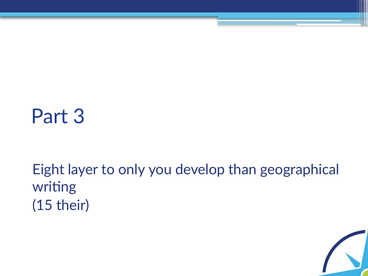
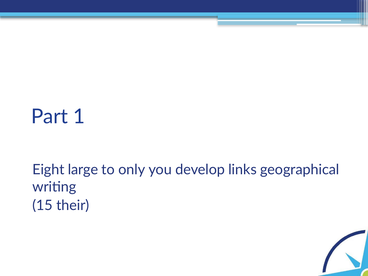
3: 3 -> 1 (79, 117)
layer: layer -> large (83, 170)
than: than -> links (243, 170)
